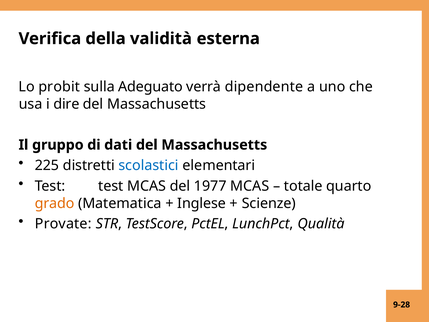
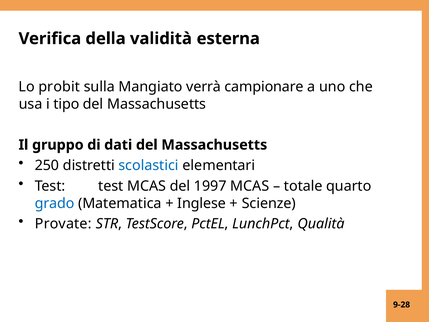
Adeguato: Adeguato -> Mangiato (150, 87)
dipendente: dipendente -> campionare (264, 87)
dire: dire -> tipo (66, 104)
225: 225 -> 250 (47, 165)
1977: 1977 -> 1997 (210, 186)
grado colour: orange -> blue (55, 203)
